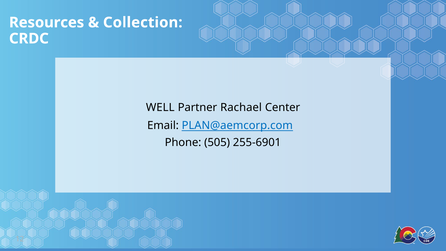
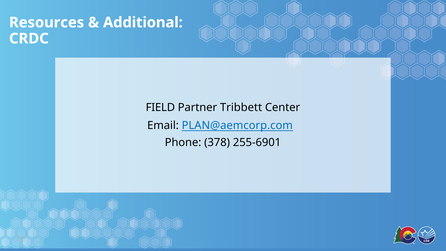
Collection: Collection -> Additional (143, 22)
WELL: WELL -> FIELD (160, 107)
Rachael: Rachael -> Tribbett (241, 107)
505: 505 -> 378 (217, 142)
